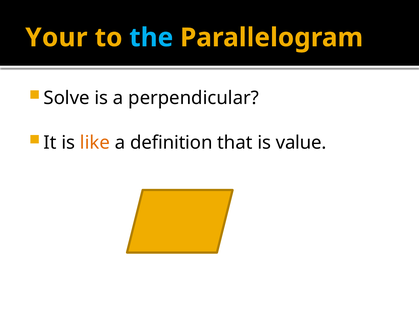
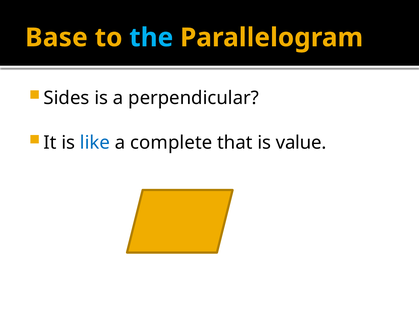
Your: Your -> Base (56, 38)
Solve: Solve -> Sides (67, 98)
like colour: orange -> blue (95, 143)
definition: definition -> complete (171, 143)
